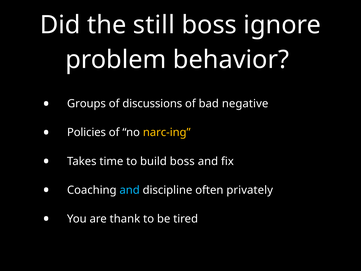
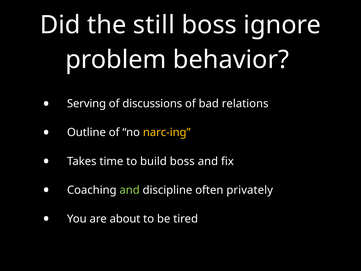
Groups: Groups -> Serving (86, 104)
negative: negative -> relations (245, 104)
Policies: Policies -> Outline (86, 132)
and colour: light blue -> light green (130, 190)
thank: thank -> about (125, 219)
